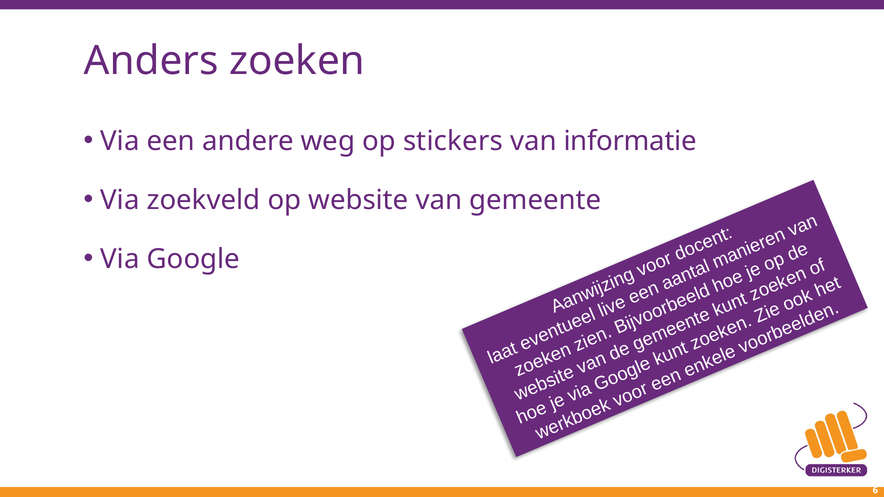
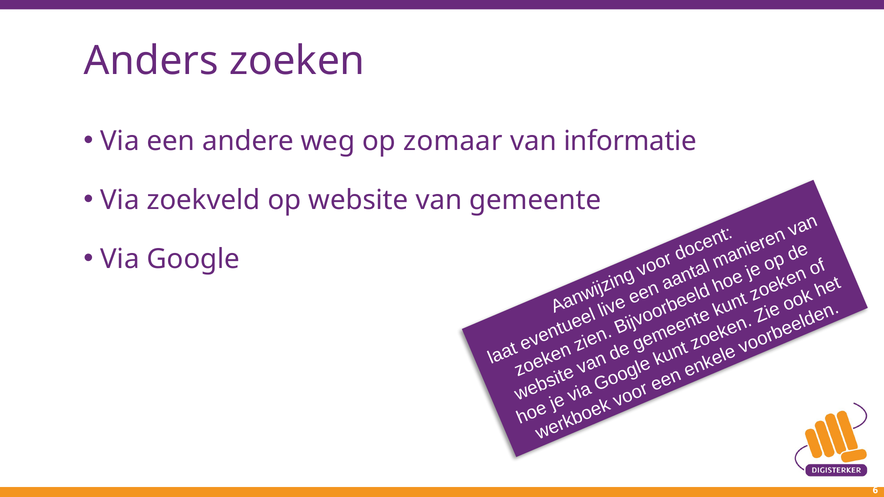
stickers: stickers -> zomaar (453, 141)
